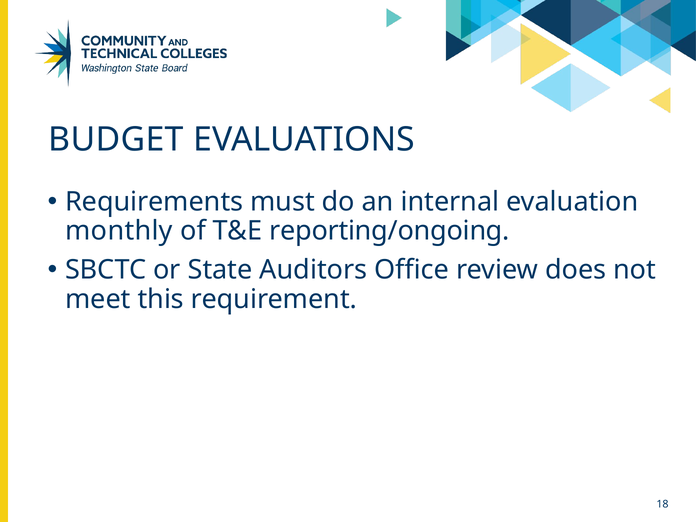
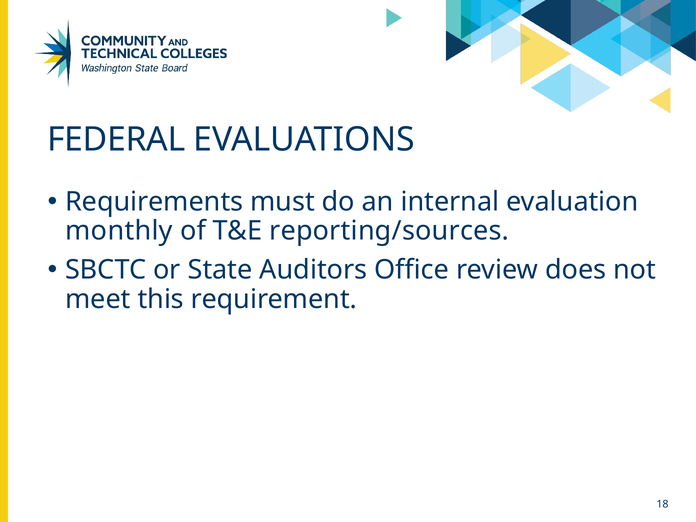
BUDGET: BUDGET -> FEDERAL (116, 139)
reporting/ongoing: reporting/ongoing -> reporting/sources (389, 231)
